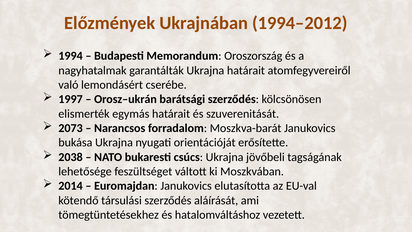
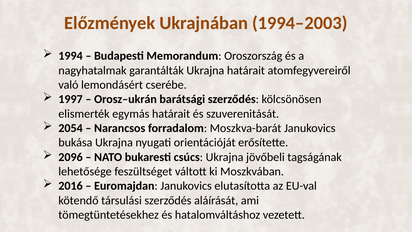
1994–2012: 1994–2012 -> 1994–2003 (300, 23)
2073: 2073 -> 2054 (71, 128)
2038: 2038 -> 2096 (71, 157)
2014: 2014 -> 2016 (71, 186)
